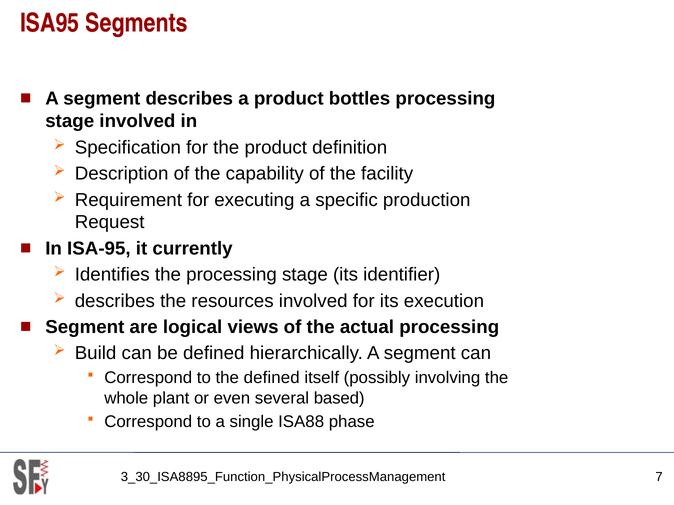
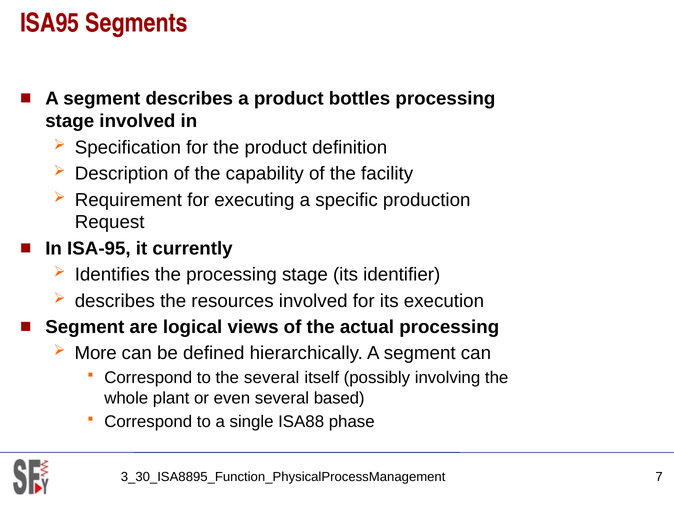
Build: Build -> More (96, 354)
the defined: defined -> several (272, 378)
